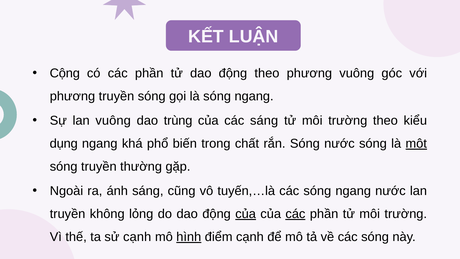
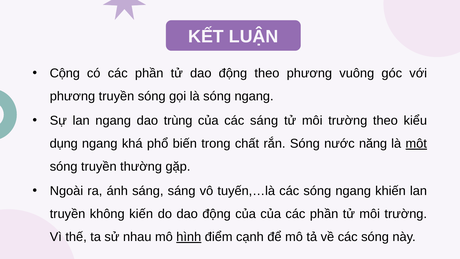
lan vuông: vuông -> ngang (113, 120)
nước sóng: sóng -> năng (373, 143)
sáng cũng: cũng -> sáng (182, 191)
ngang nước: nước -> khiến (390, 191)
lỏng: lỏng -> kiến (141, 214)
của underline: present -> none (246, 214)
các underline: present -> none (295, 214)
sử cạnh: cạnh -> nhau (137, 237)
